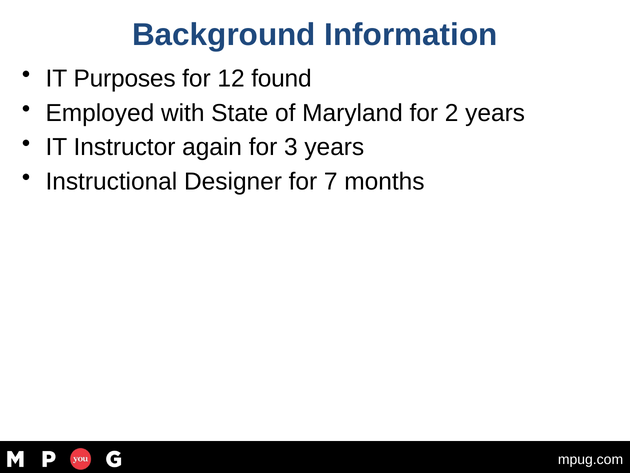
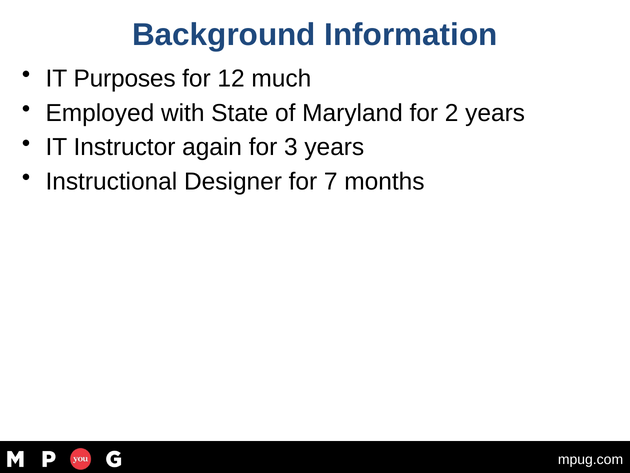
found: found -> much (281, 79)
